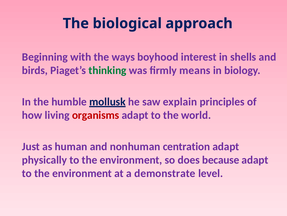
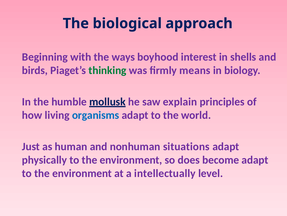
organisms colour: red -> blue (96, 115)
centration: centration -> situations (186, 146)
because: because -> become (221, 159)
demonstrate: demonstrate -> intellectually (165, 173)
